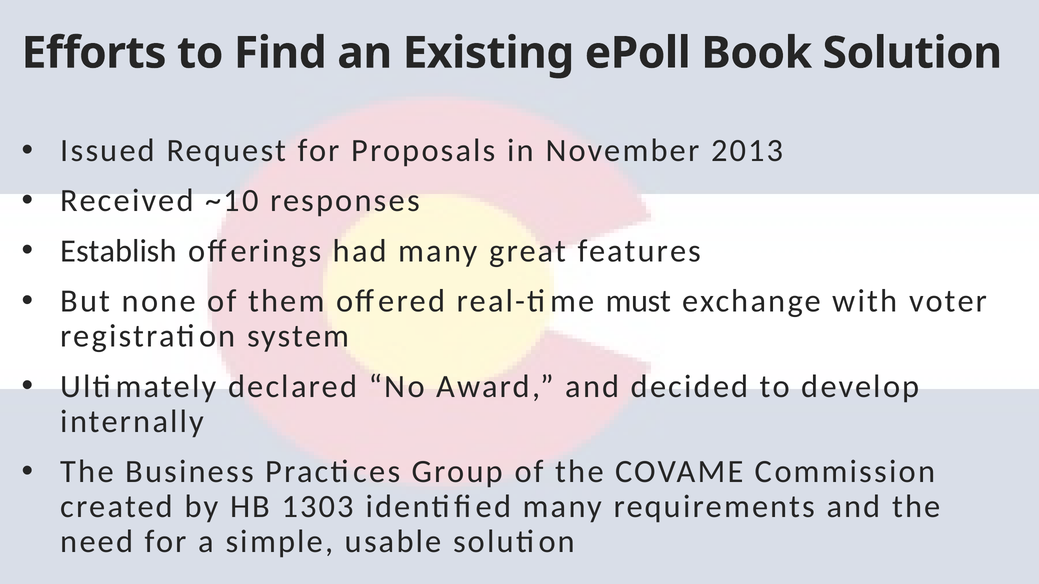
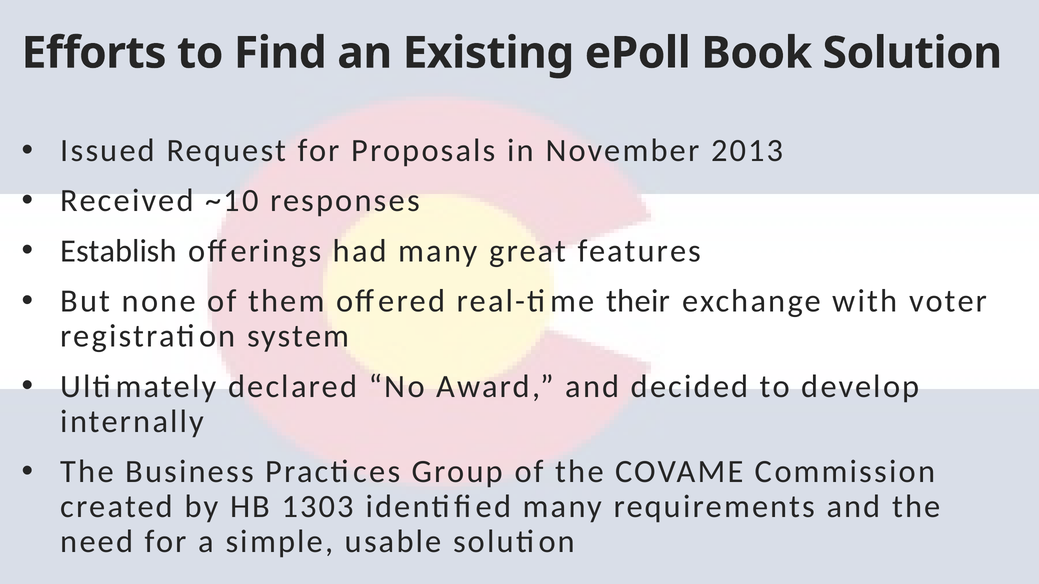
must: must -> their (638, 301)
